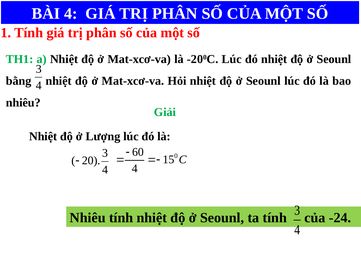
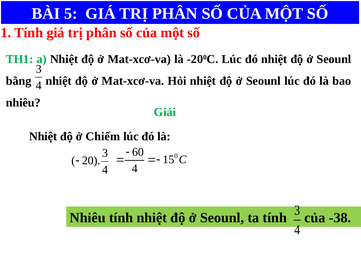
BÀI 4: 4 -> 5 (71, 14)
Lượng: Lượng -> Chiếm (103, 136)
-24: -24 -> -38 (340, 217)
